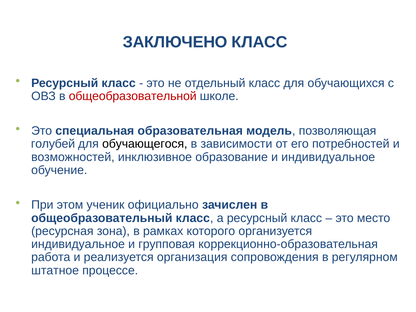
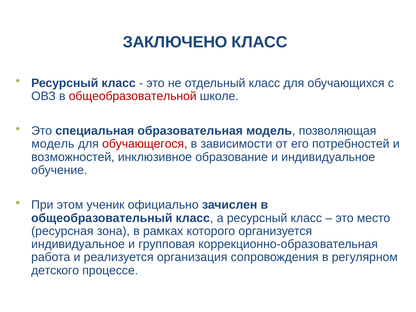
голубей: голубей -> модель (53, 144)
обучающегося colour: black -> red (145, 144)
штатное: штатное -> детского (55, 270)
